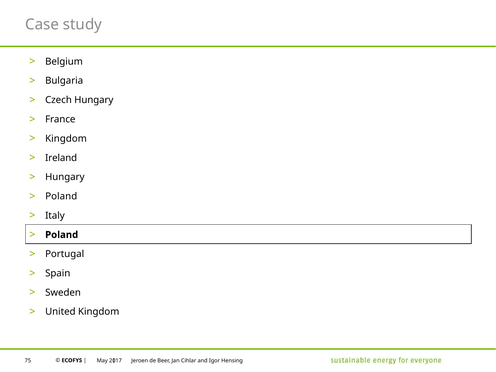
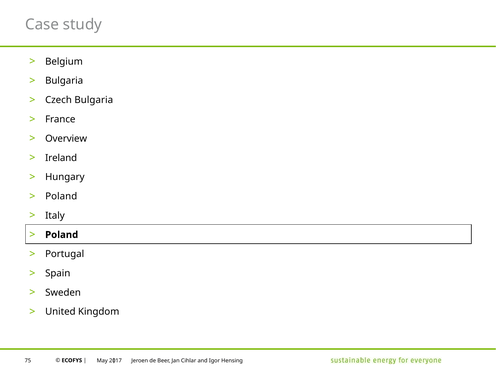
Czech Hungary: Hungary -> Bulgaria (94, 100)
Kingdom: Kingdom -> Overview (66, 139)
